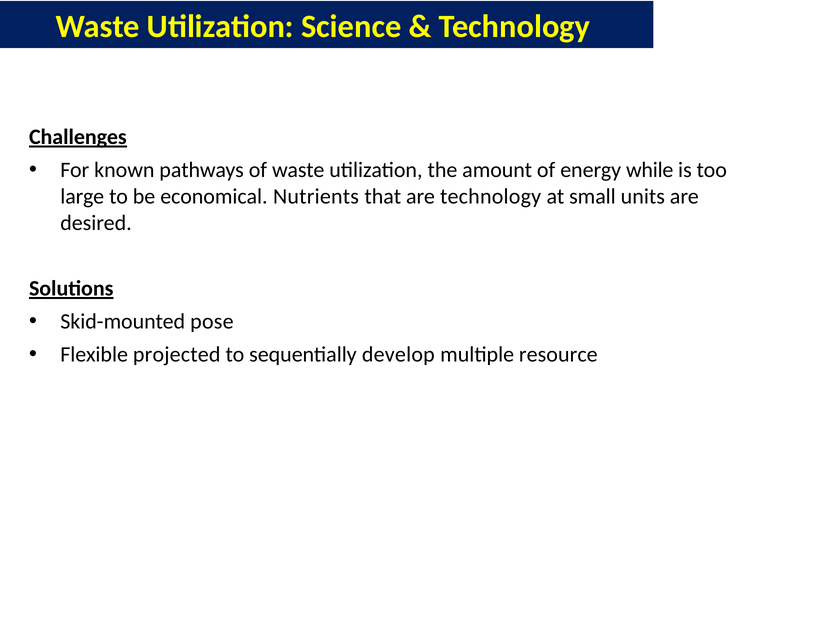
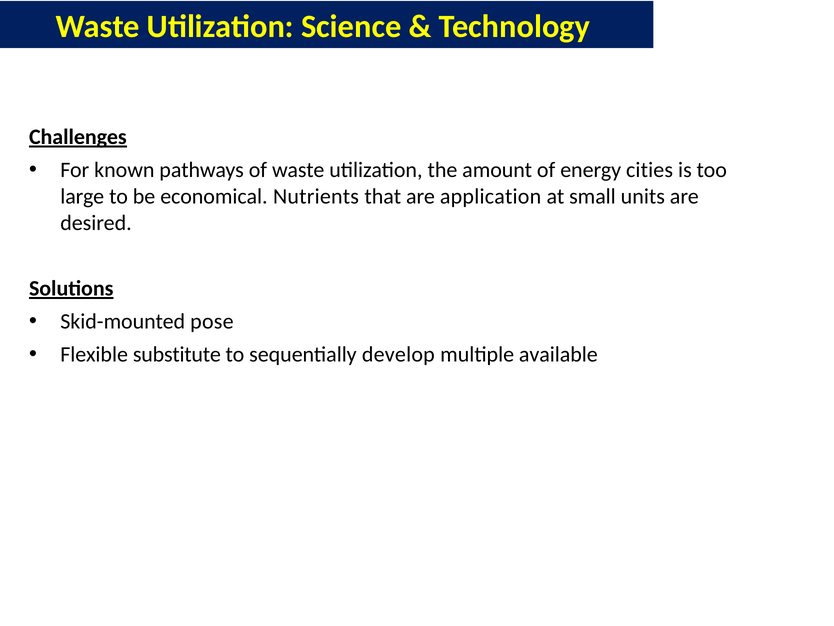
while: while -> cities (650, 170)
are technology: technology -> application (491, 196)
projected: projected -> substitute (177, 354)
resource: resource -> available (558, 354)
